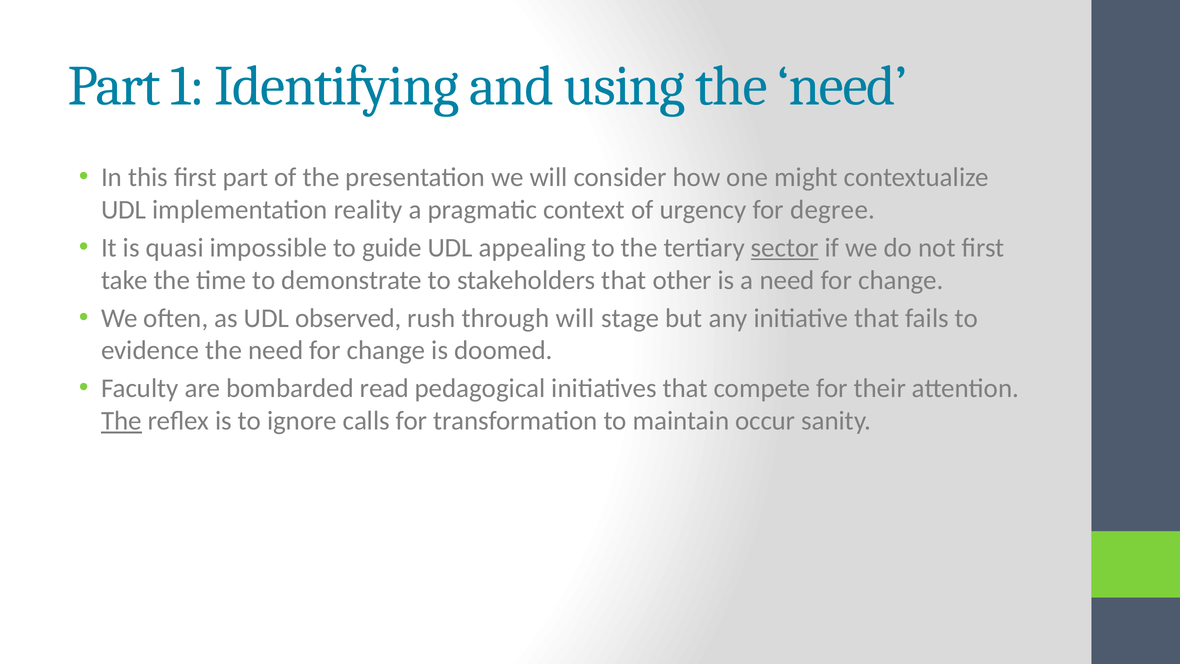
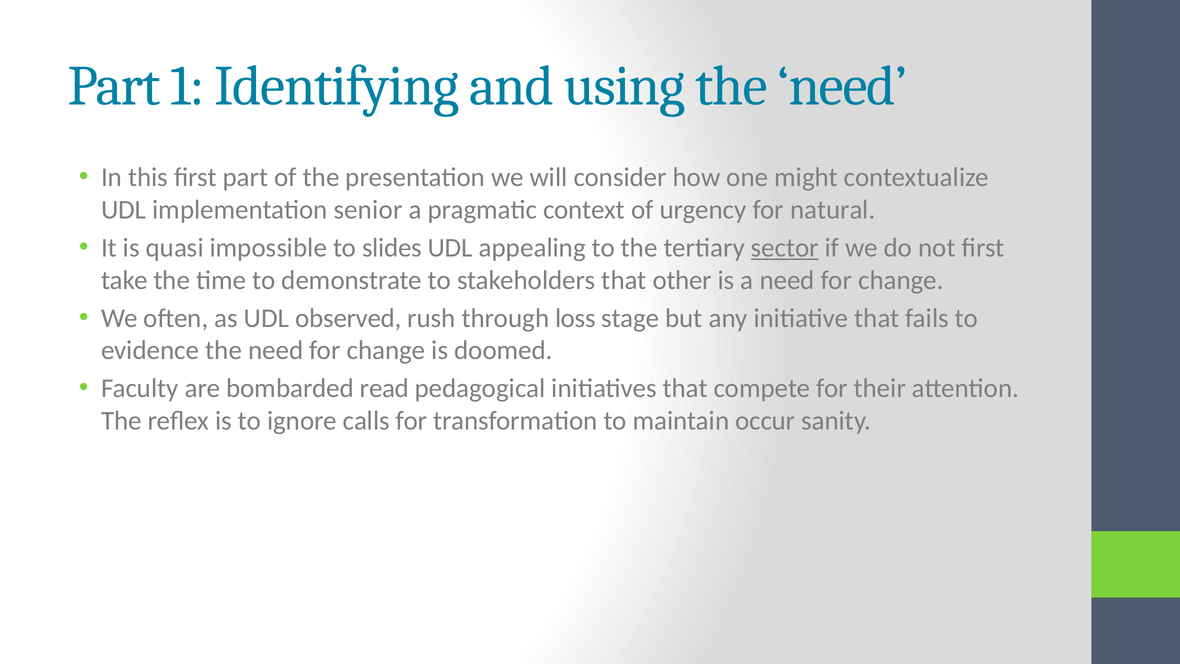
reality: reality -> senior (368, 210)
degree: degree -> natural (833, 210)
guide: guide -> slides (392, 248)
through will: will -> loss (575, 318)
The underline: present -> none (121, 421)
